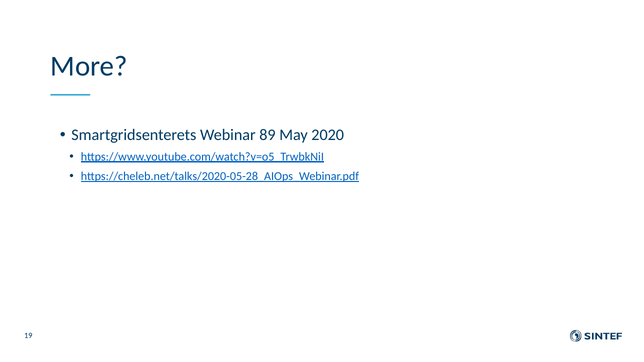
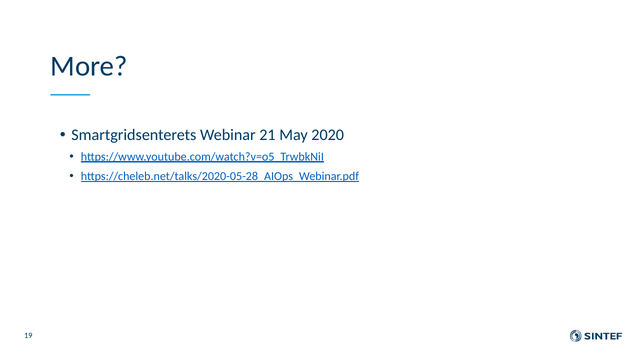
89: 89 -> 21 (267, 135)
